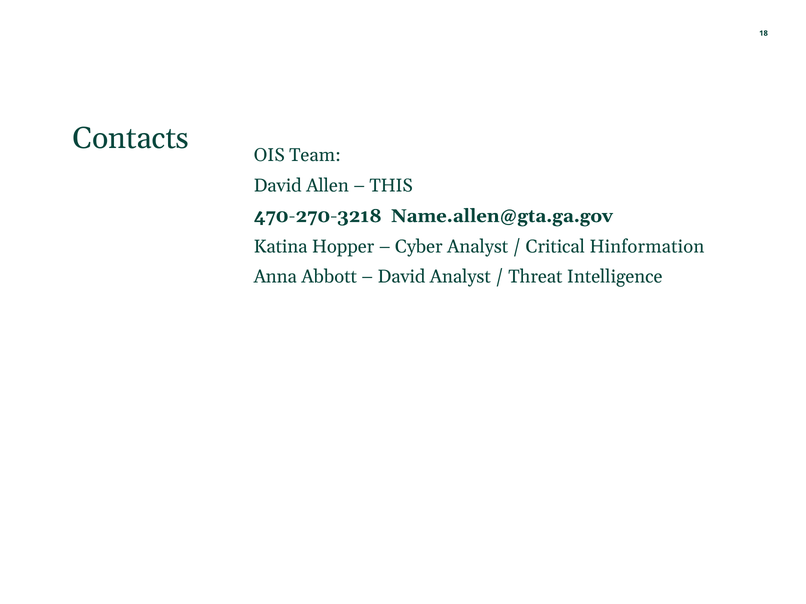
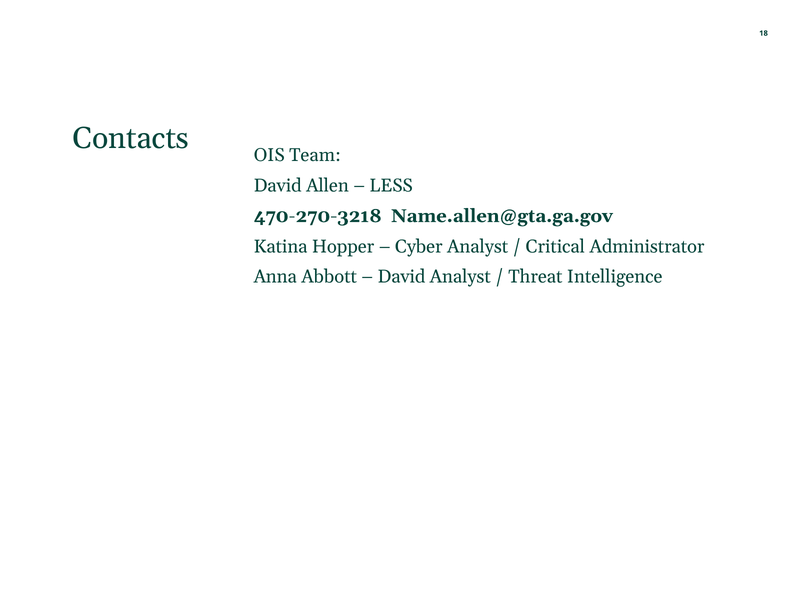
THIS: THIS -> LESS (391, 186)
Hinformation: Hinformation -> Administrator (647, 247)
